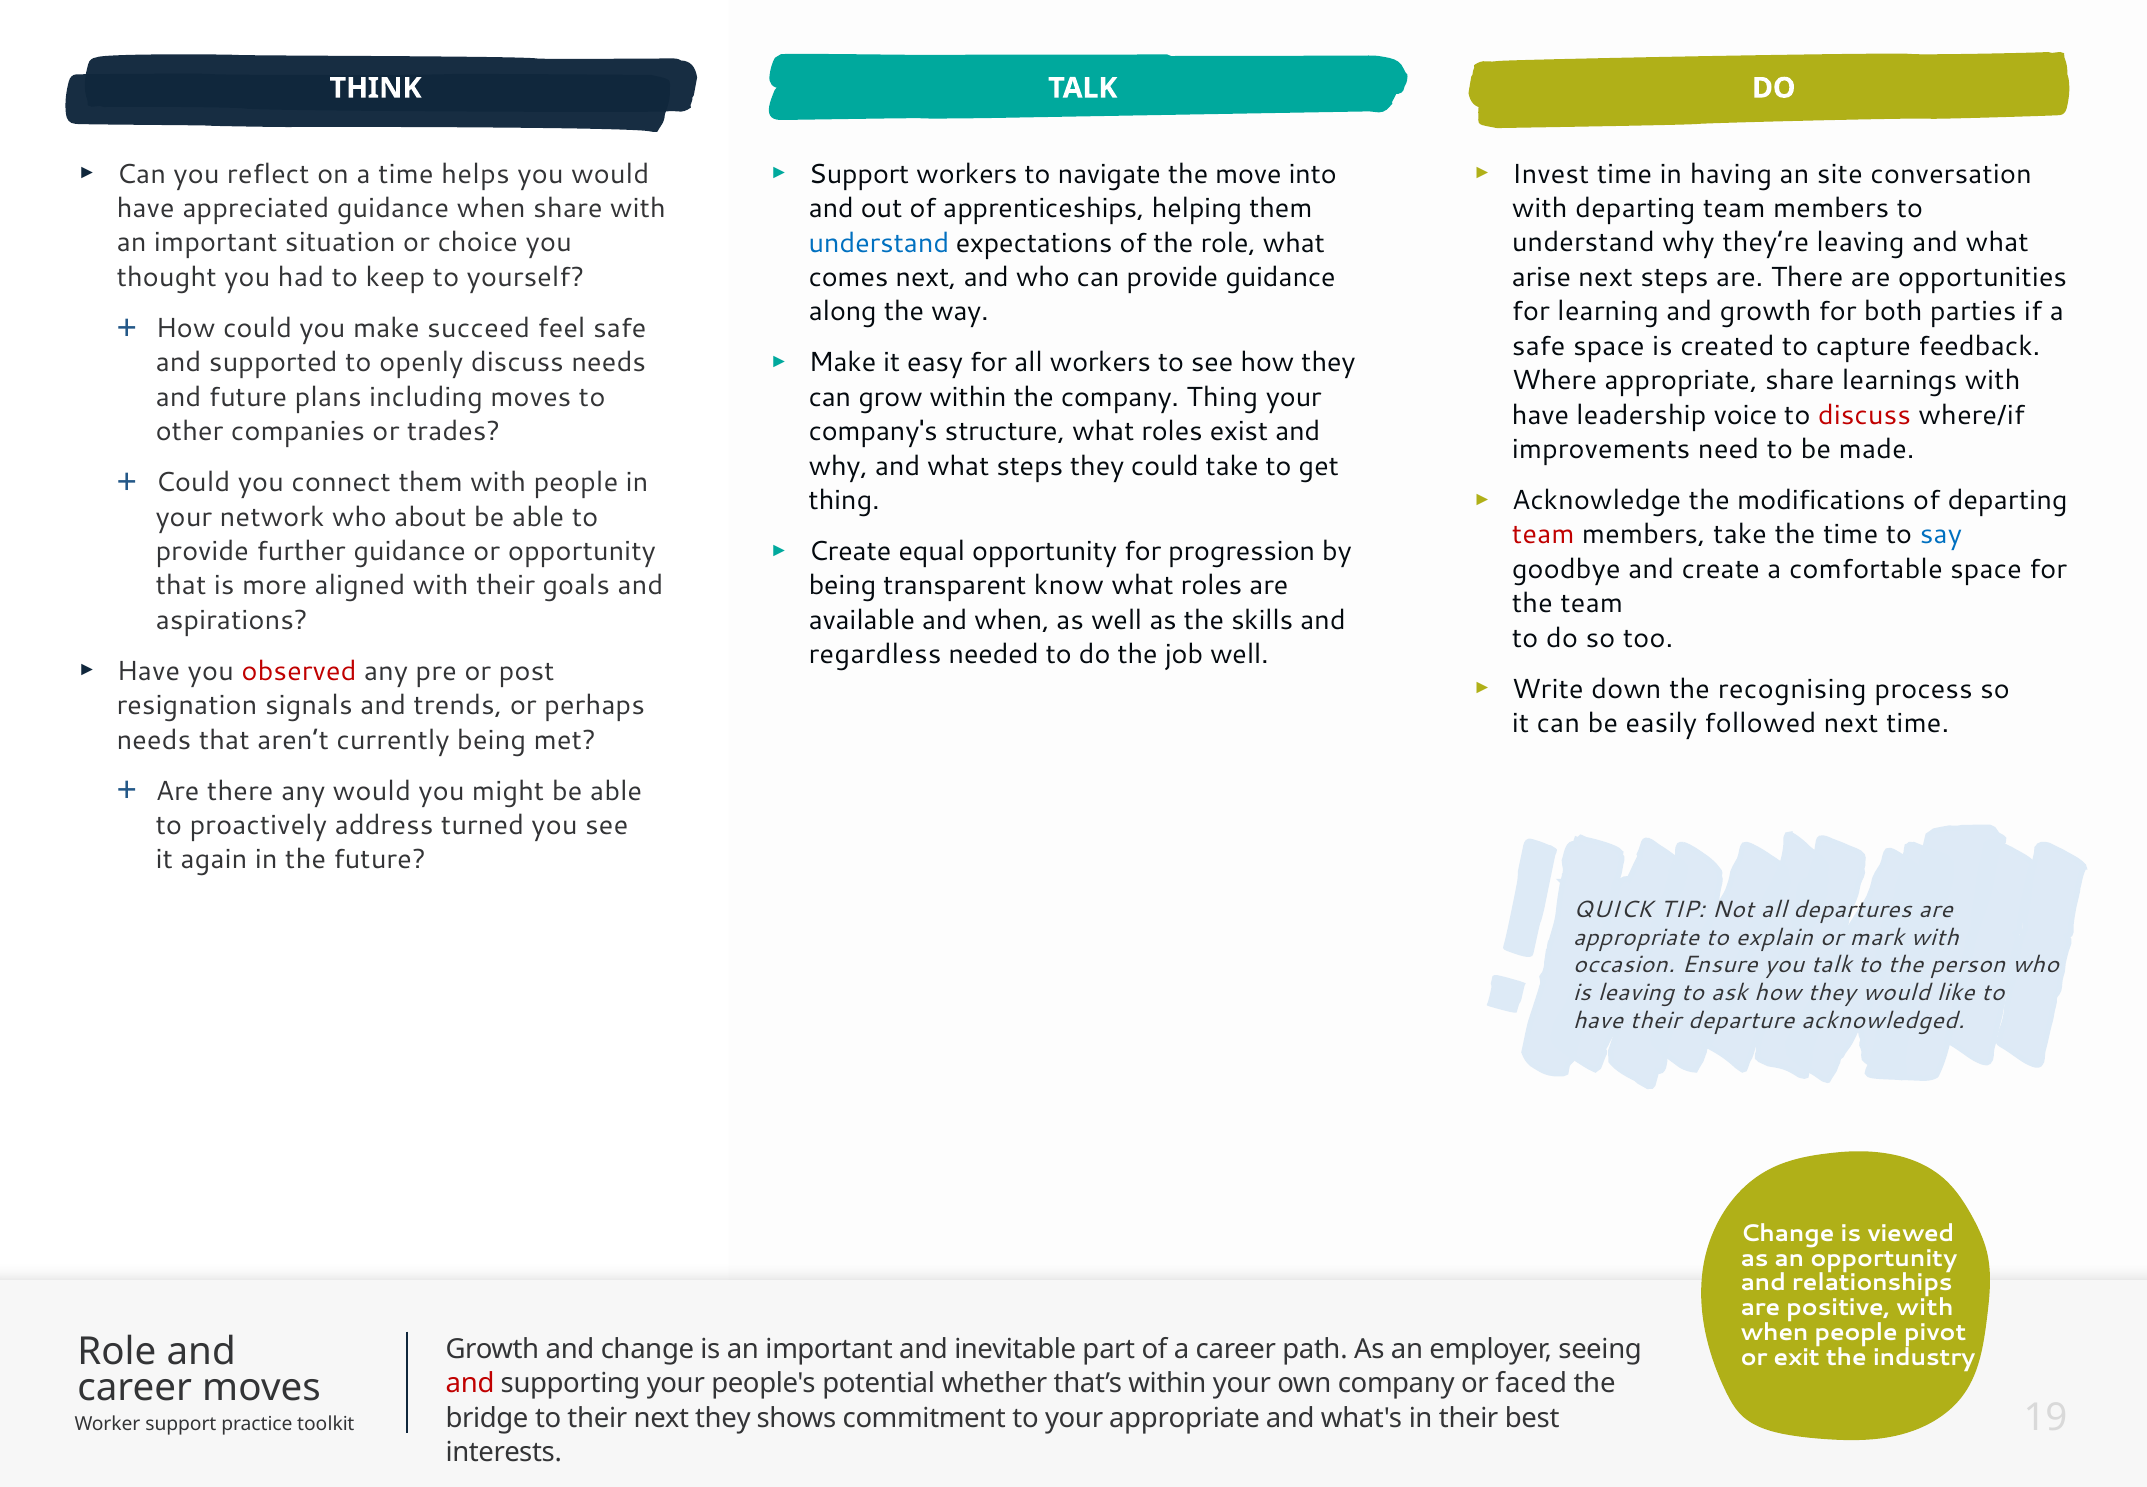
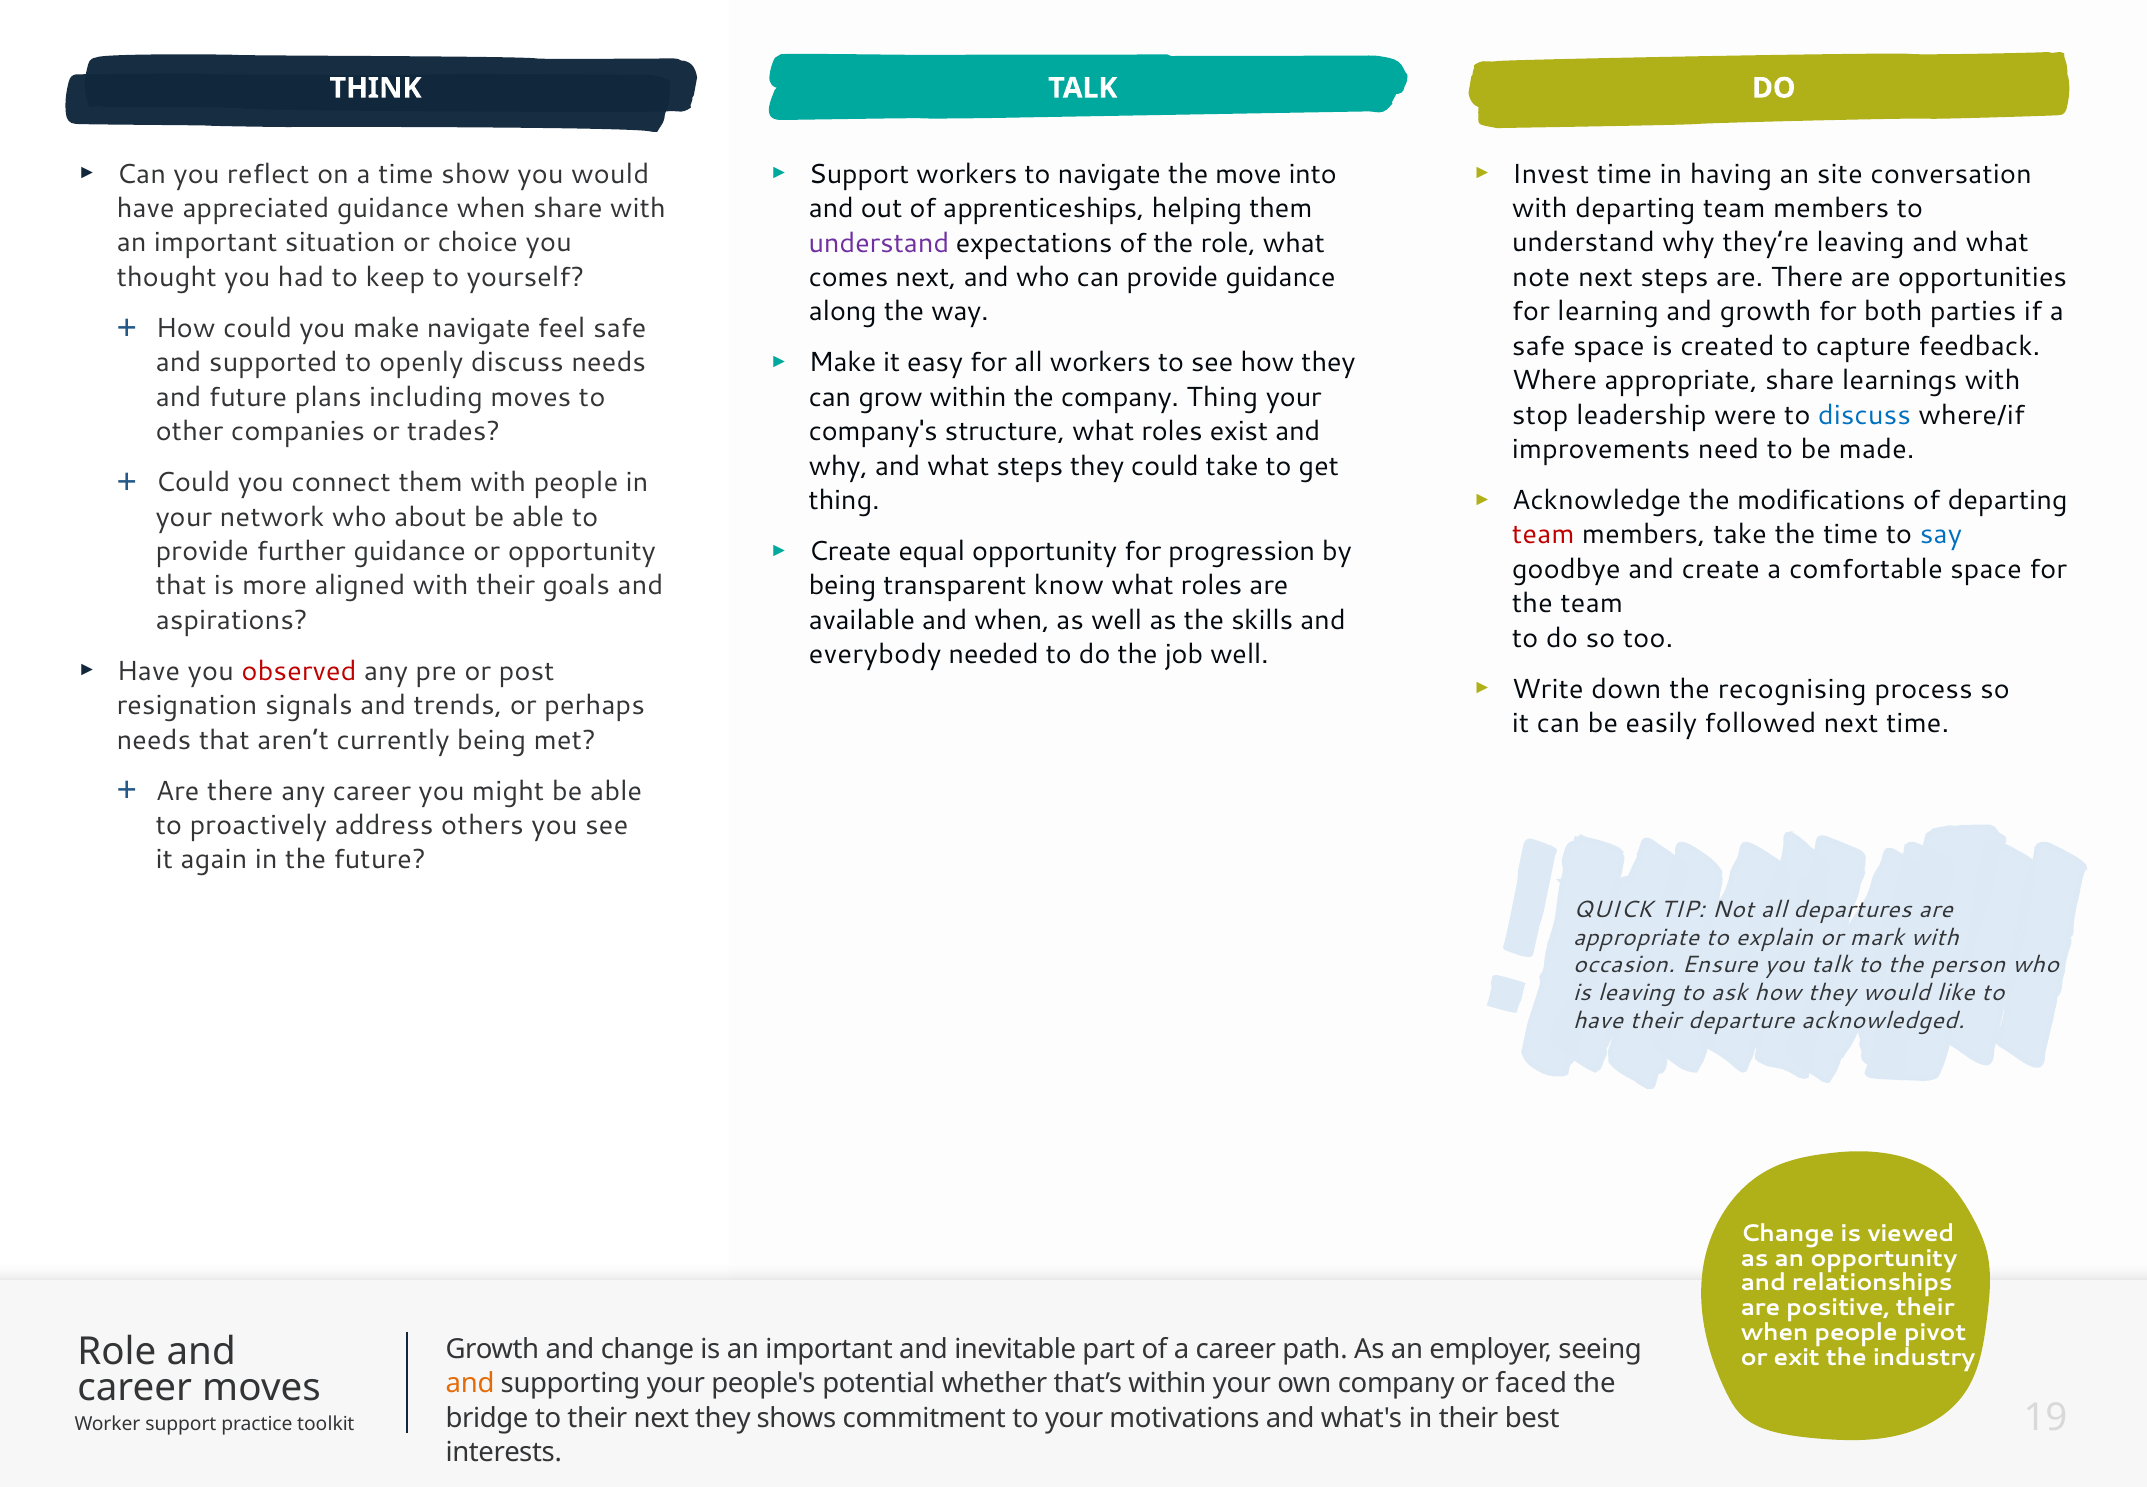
helps: helps -> show (476, 174)
understand colour: blue -> purple (879, 243)
arise: arise -> note (1541, 277)
make succeed: succeed -> navigate (479, 328)
have: have -> stop (1540, 415)
voice: voice -> were (1745, 415)
discuss colour: red -> blue (1864, 415)
regardless: regardless -> everybody (875, 654)
any would: would -> career (372, 791)
turned: turned -> others (482, 825)
positive with: with -> their (1925, 1307)
and colour: red -> orange (470, 1383)
your appropriate: appropriate -> motivations (1185, 1418)
